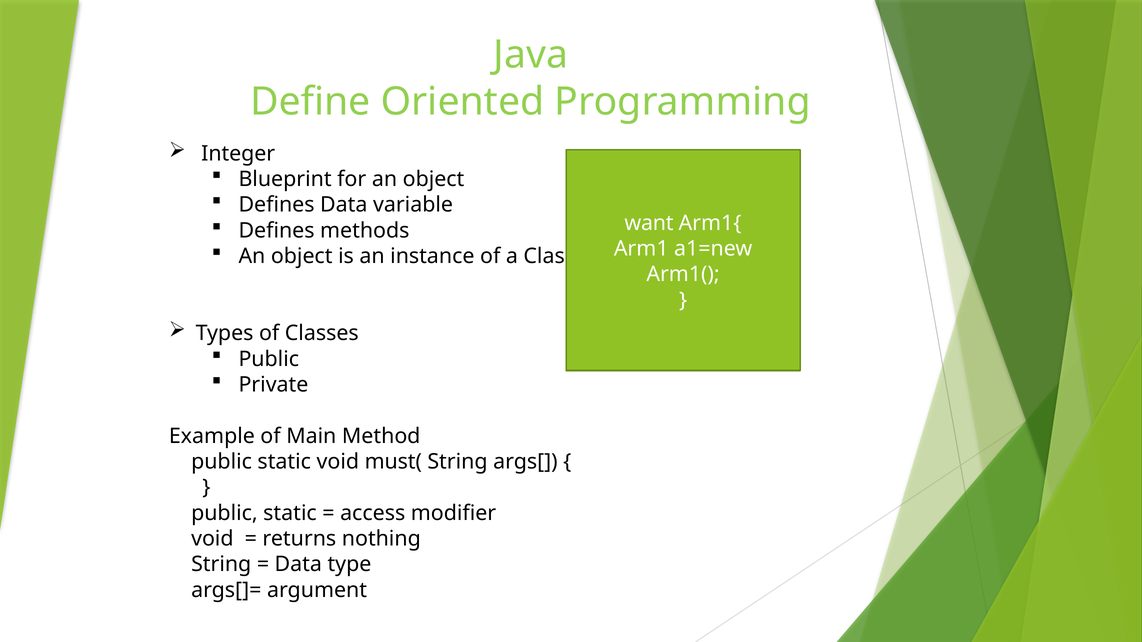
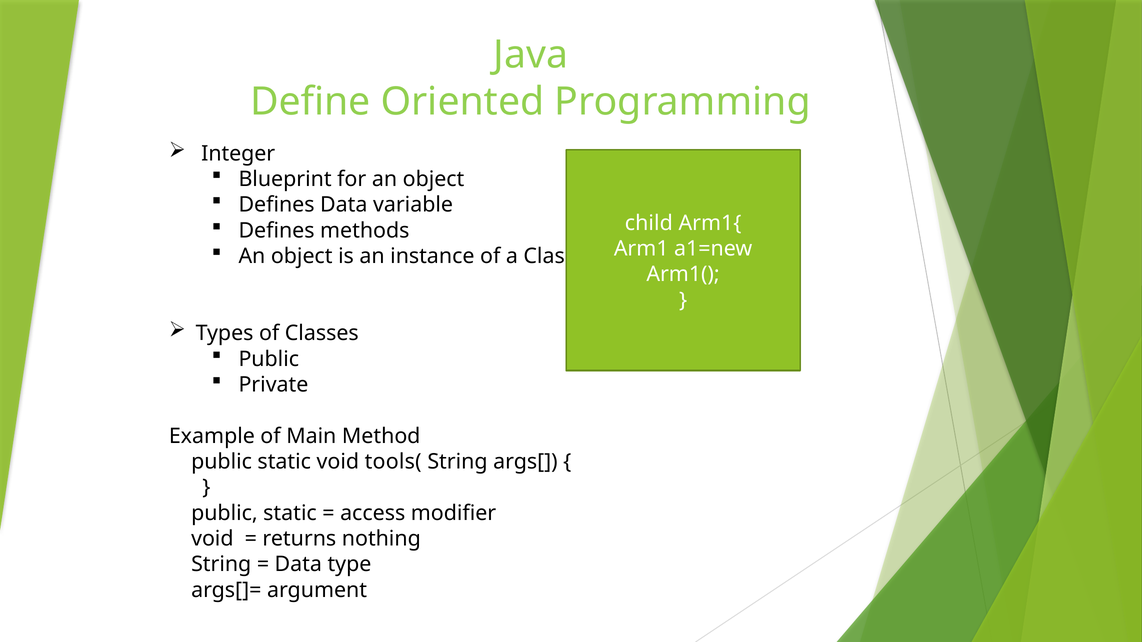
want: want -> child (649, 223)
must(: must( -> tools( (393, 462)
